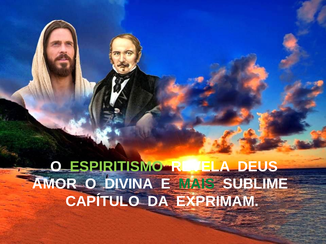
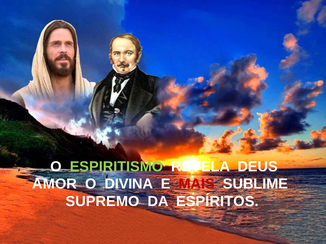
MAIS colour: green -> red (197, 184)
CAPÍTULO: CAPÍTULO -> SUPREMO (103, 202)
EXPRIMAM: EXPRIMAM -> ESPÍRITOS (217, 202)
